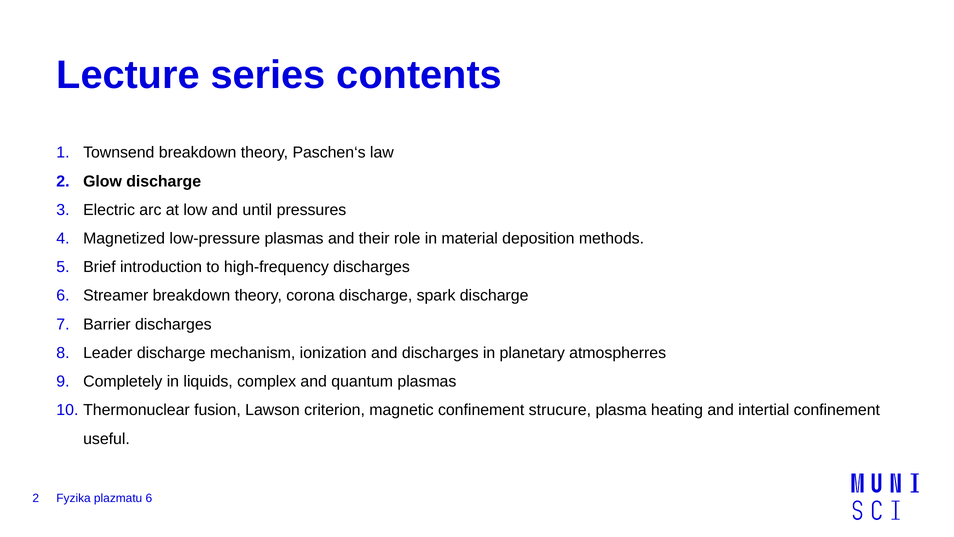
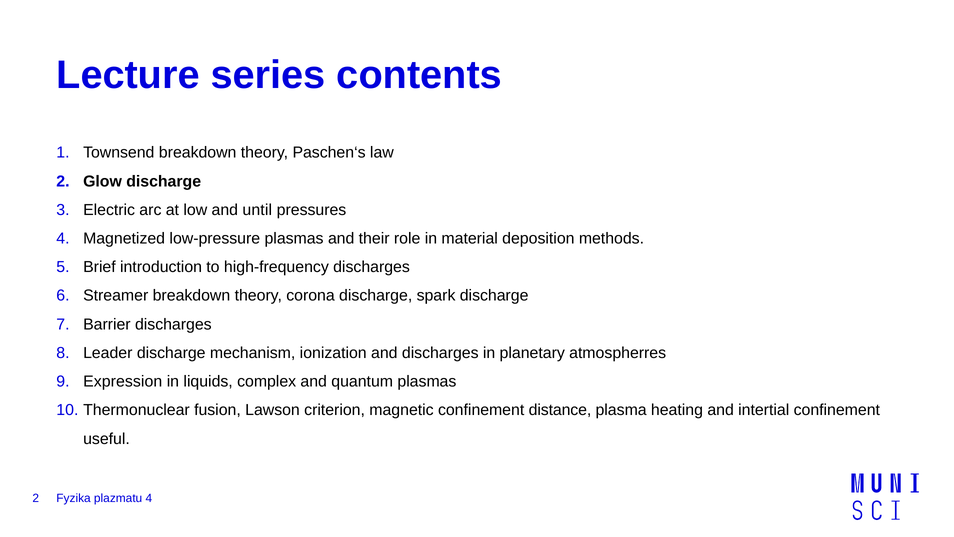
Completely: Completely -> Expression (123, 381)
strucure: strucure -> distance (560, 410)
plazmatu 6: 6 -> 4 (149, 498)
